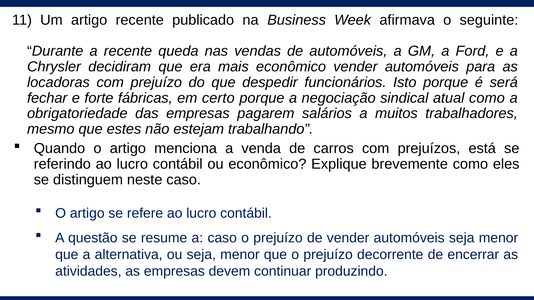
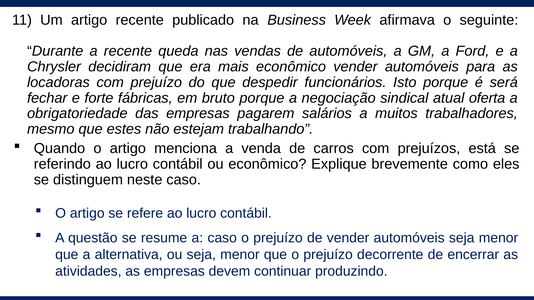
certo: certo -> bruto (218, 98)
atual como: como -> oferta (487, 98)
